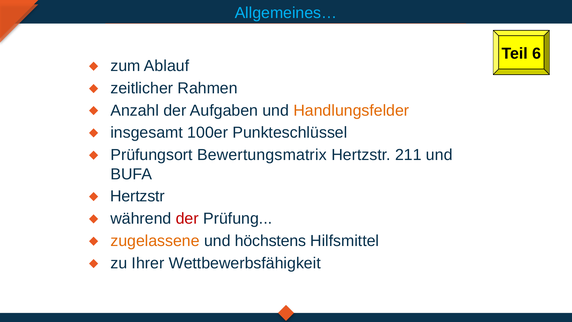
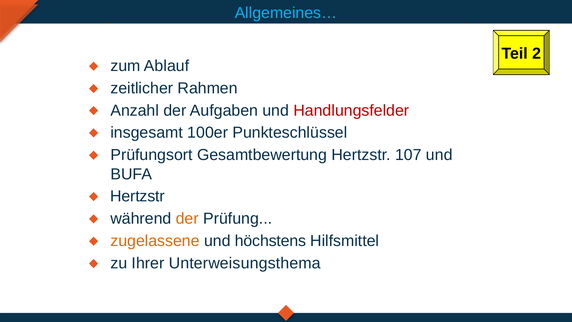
6: 6 -> 2 (537, 53)
Handlungsfelder colour: orange -> red (351, 110)
Bewertungsmatrix: Bewertungsmatrix -> Gesamtbewertung (262, 155)
211: 211 -> 107 (408, 155)
der colour: red -> orange (187, 218)
Wettbewerbsfähigkeit: Wettbewerbsfähigkeit -> Unterweisungsthema (245, 263)
